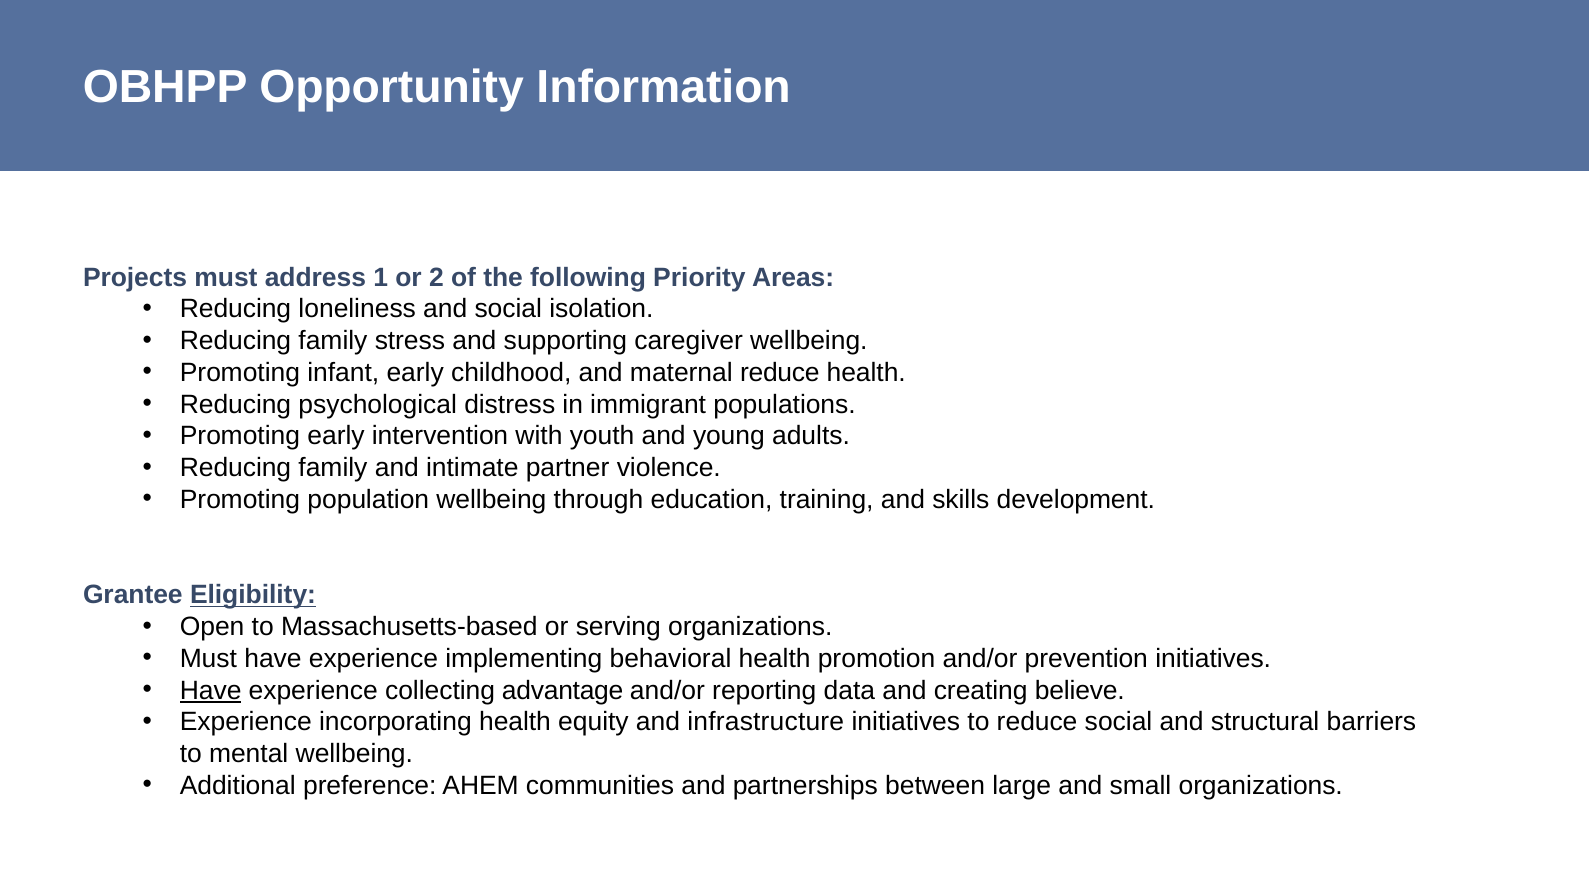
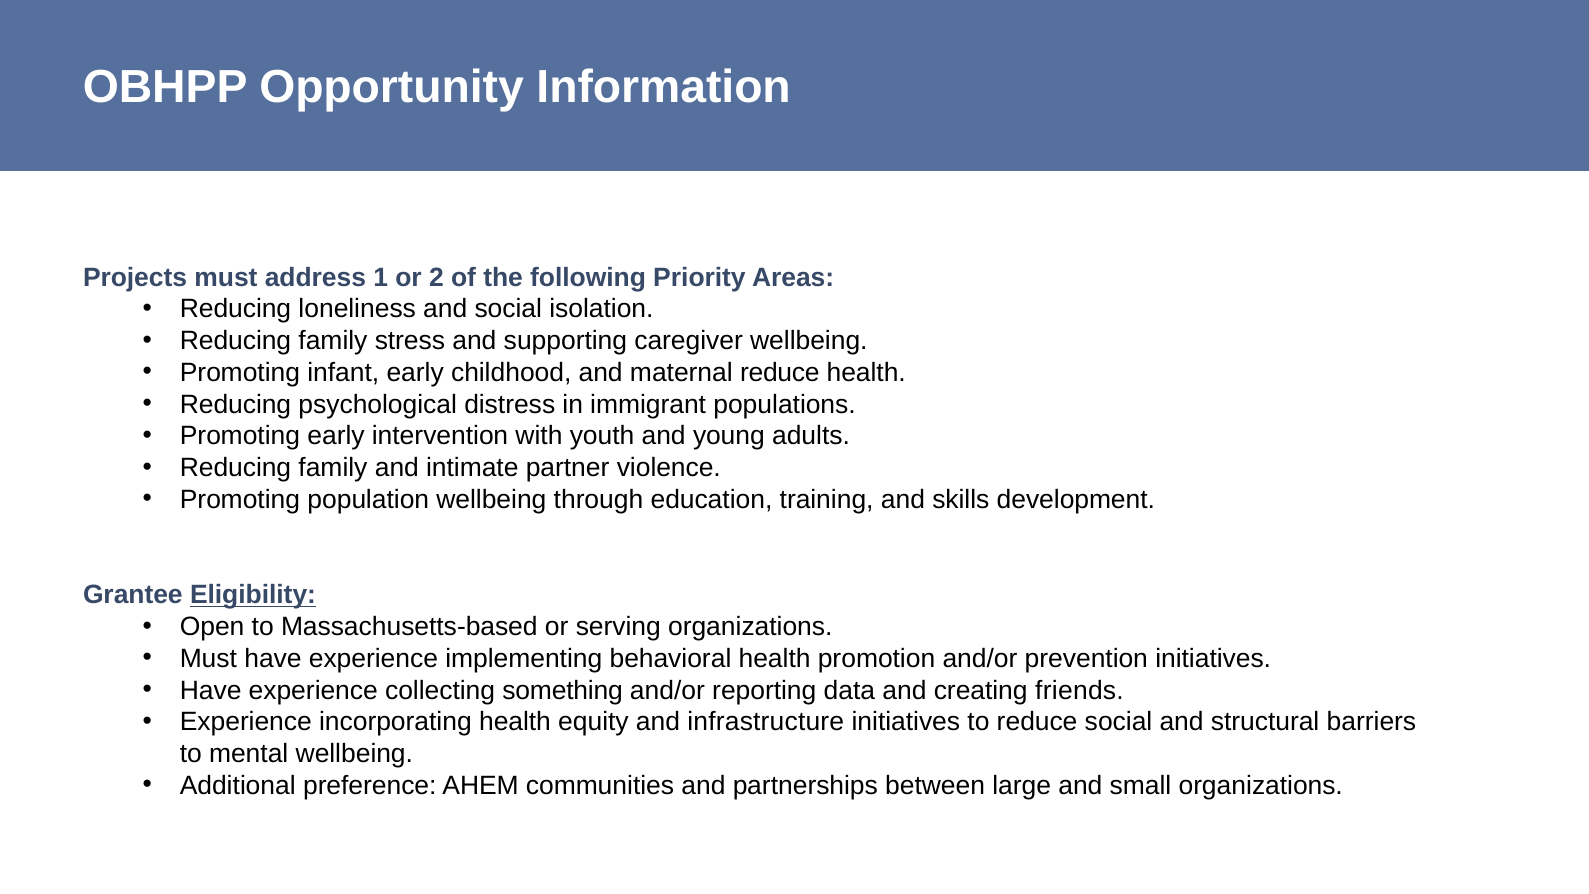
Have underline: present -> none (211, 690)
advantage: advantage -> something (563, 690)
believe: believe -> friends (1080, 690)
